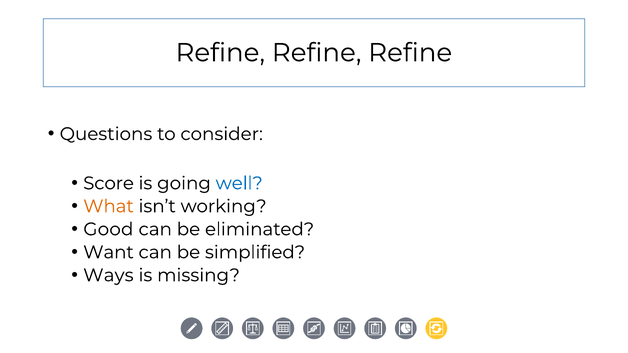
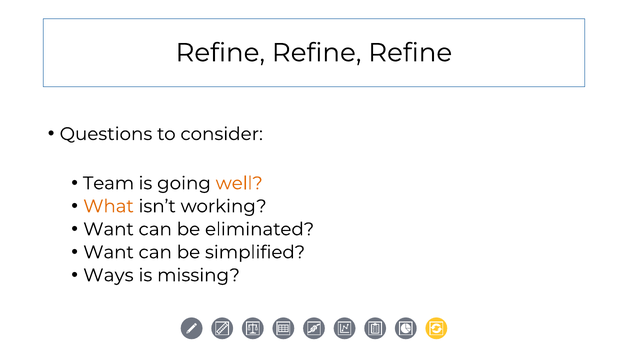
Score: Score -> Team (109, 183)
well colour: blue -> orange (239, 183)
Good: Good -> Want (109, 229)
